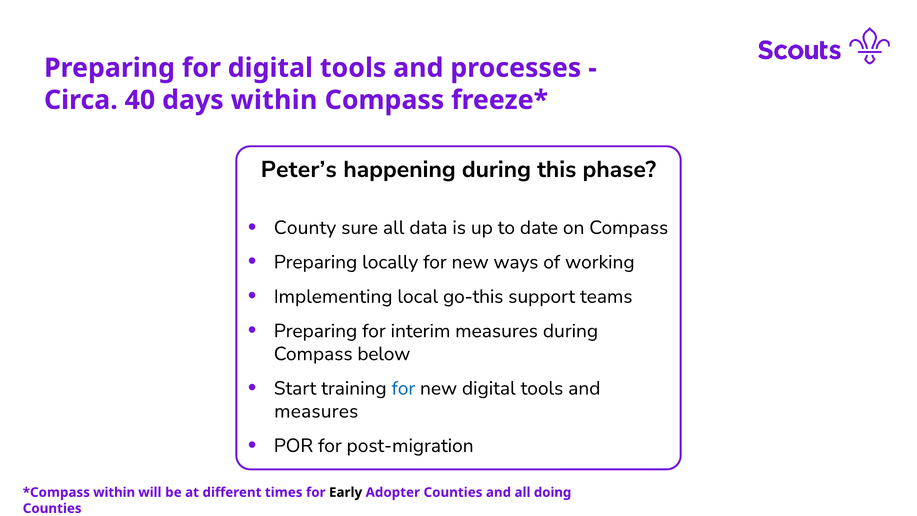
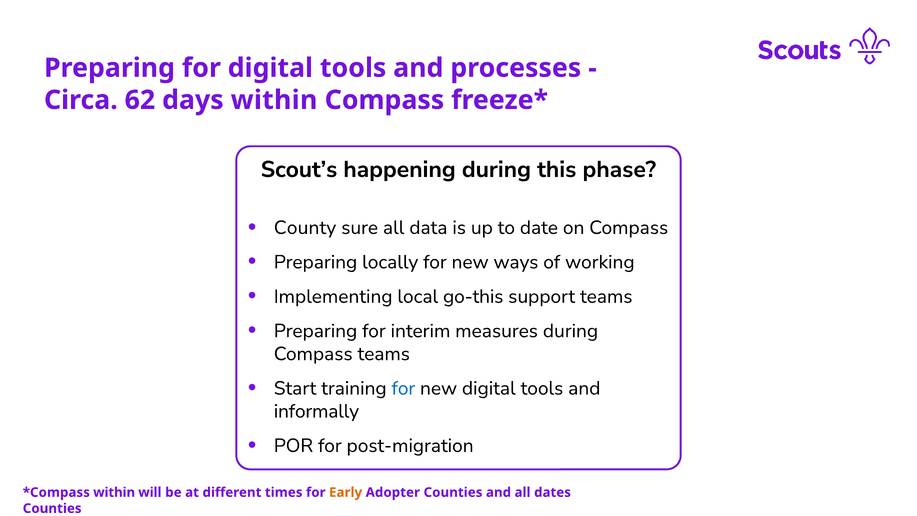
40: 40 -> 62 (140, 100)
Peter’s: Peter’s -> Scout’s (299, 169)
Compass below: below -> teams (384, 354)
measures: measures -> informally (316, 411)
Early colour: black -> orange (346, 492)
doing: doing -> dates (553, 492)
